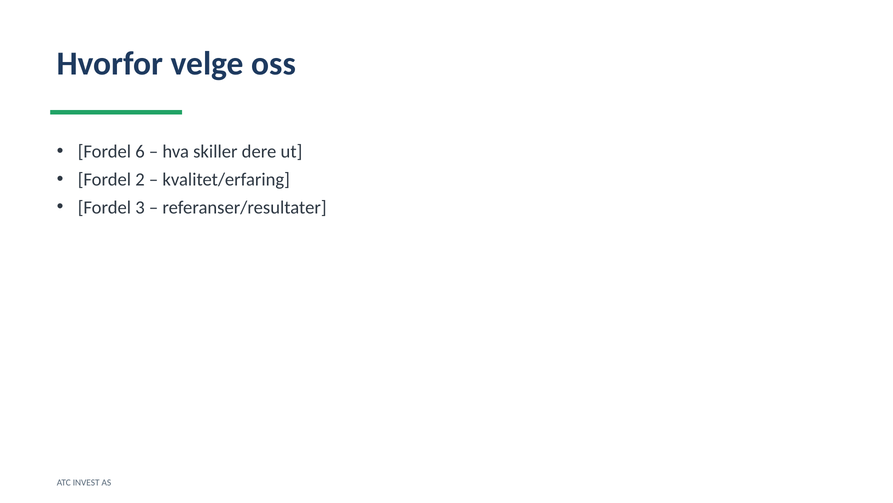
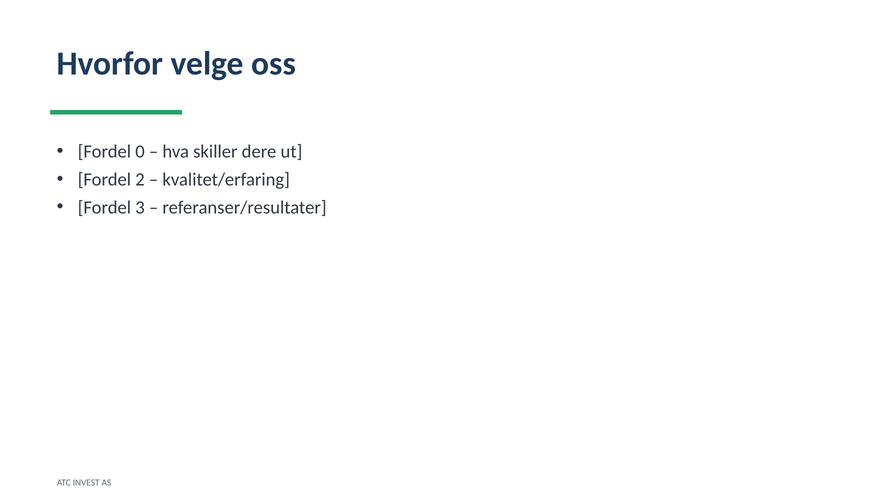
6: 6 -> 0 (140, 151)
